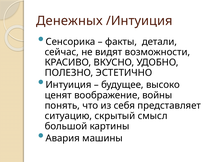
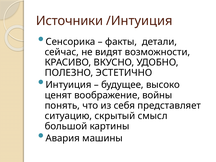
Денежных: Денежных -> Источники (69, 21)
